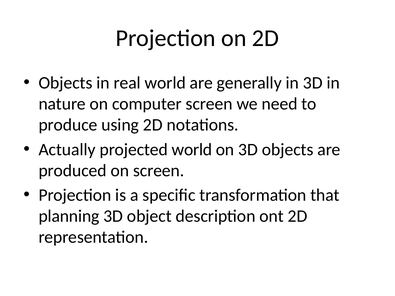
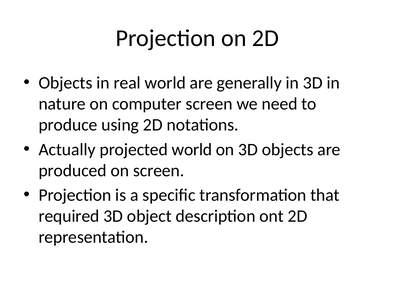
planning: planning -> required (69, 216)
